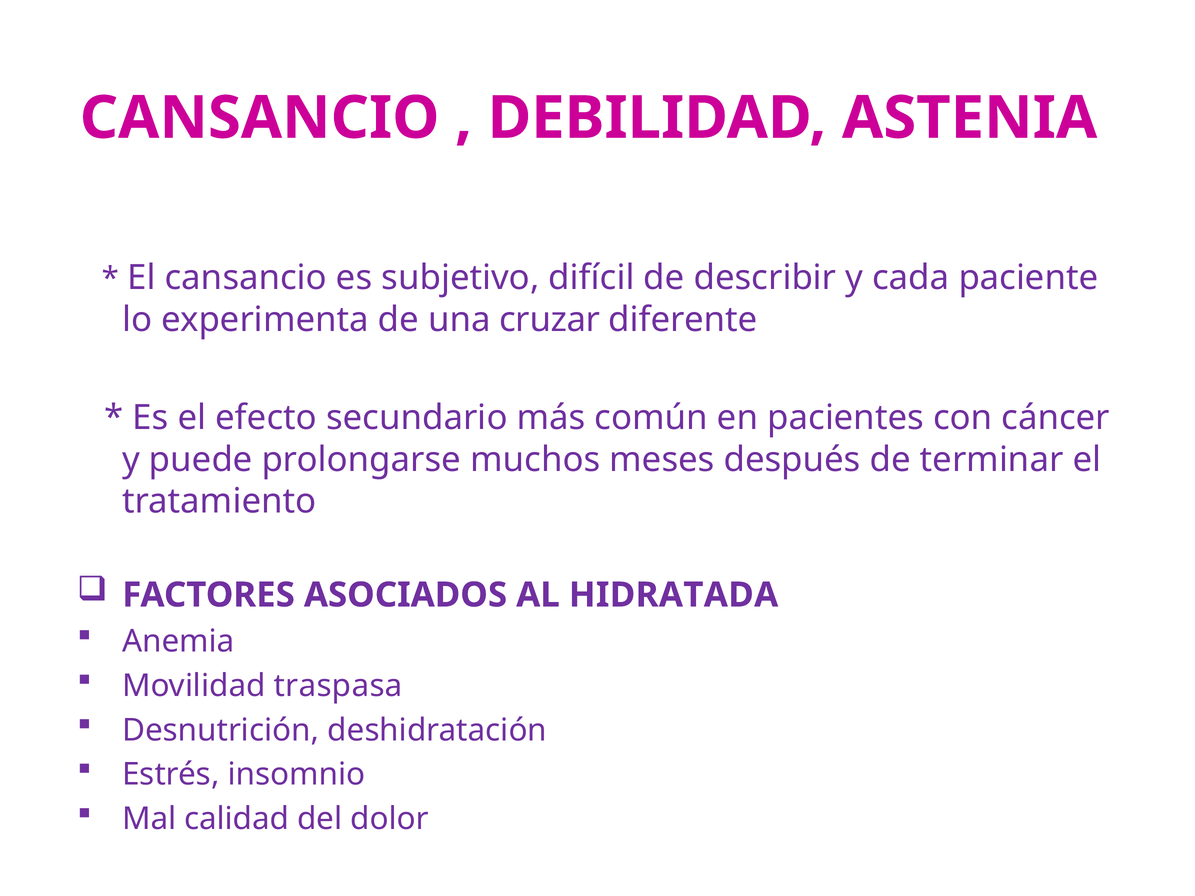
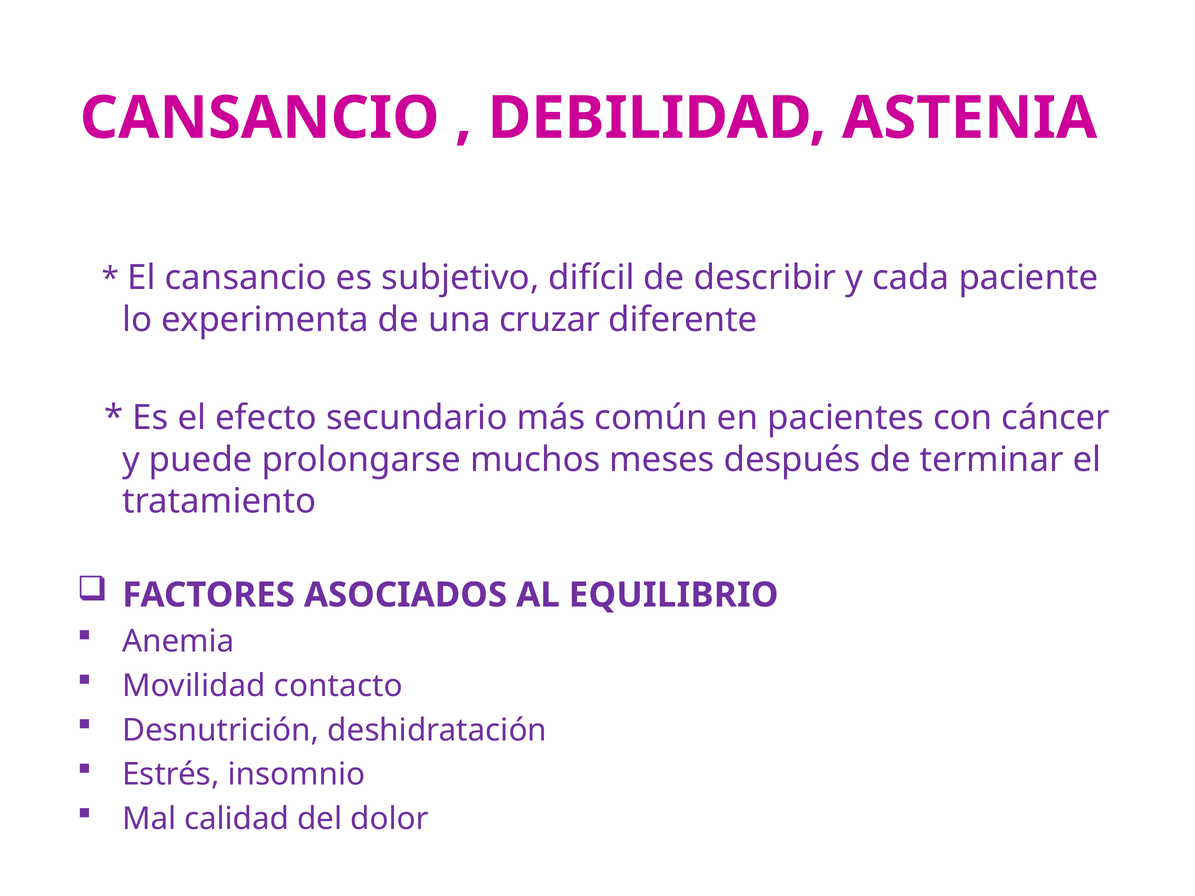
HIDRATADA: HIDRATADA -> EQUILIBRIO (674, 595)
traspasa: traspasa -> contacto (338, 686)
